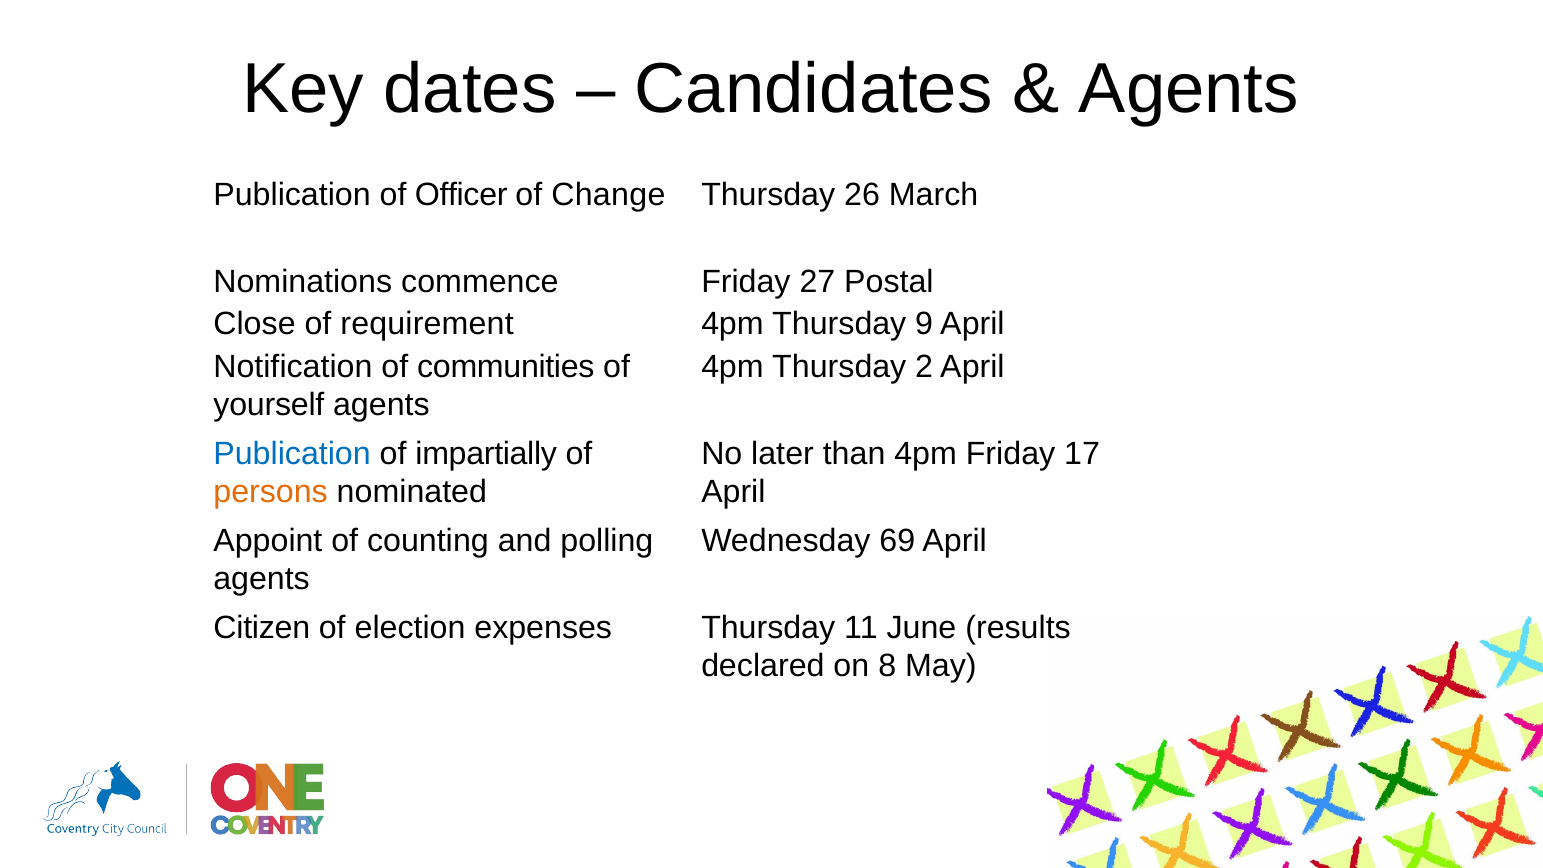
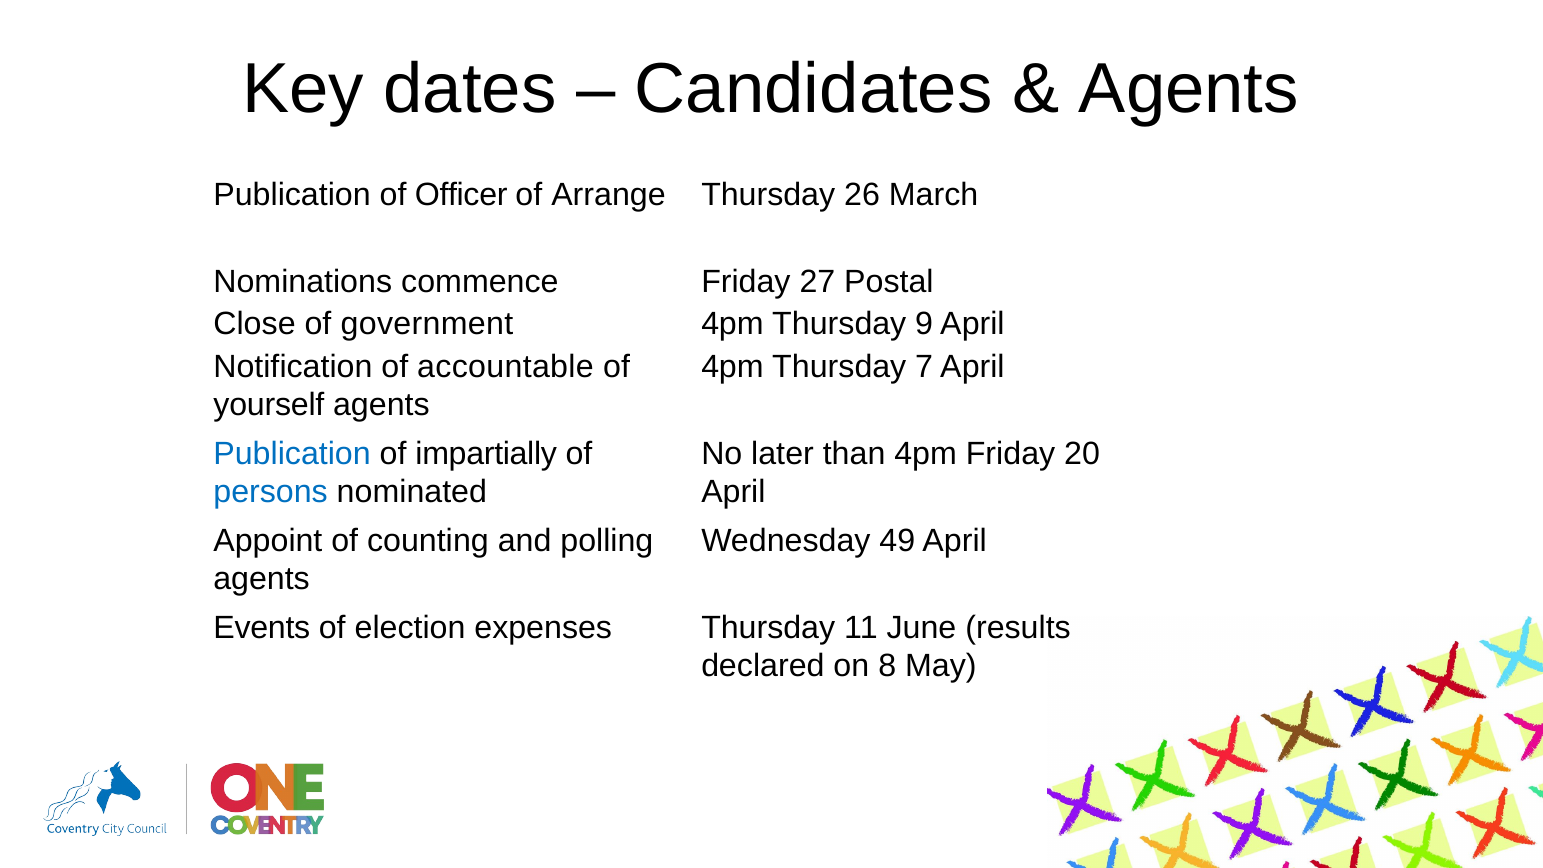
Change: Change -> Arrange (608, 195)
requirement: requirement -> government (427, 324)
communities: communities -> accountable (505, 367)
2: 2 -> 7 (924, 367)
17: 17 -> 20 (1082, 454)
persons colour: orange -> blue (271, 492)
69: 69 -> 49 (897, 541)
Citizen: Citizen -> Events (262, 628)
